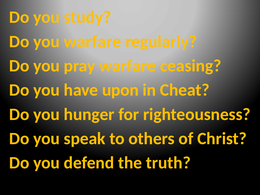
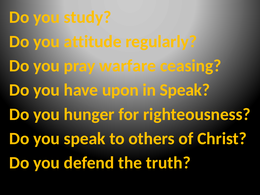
you warfare: warfare -> attitude (93, 42)
in Cheat: Cheat -> Speak (185, 90)
